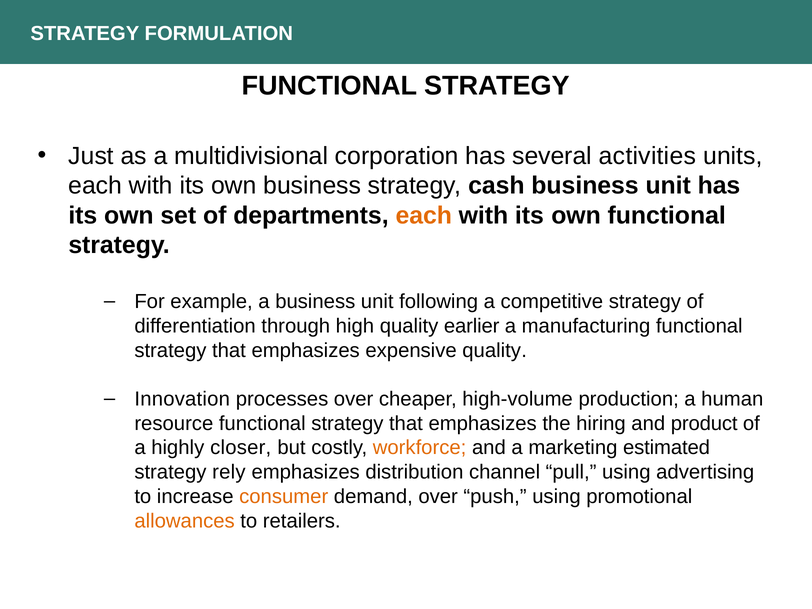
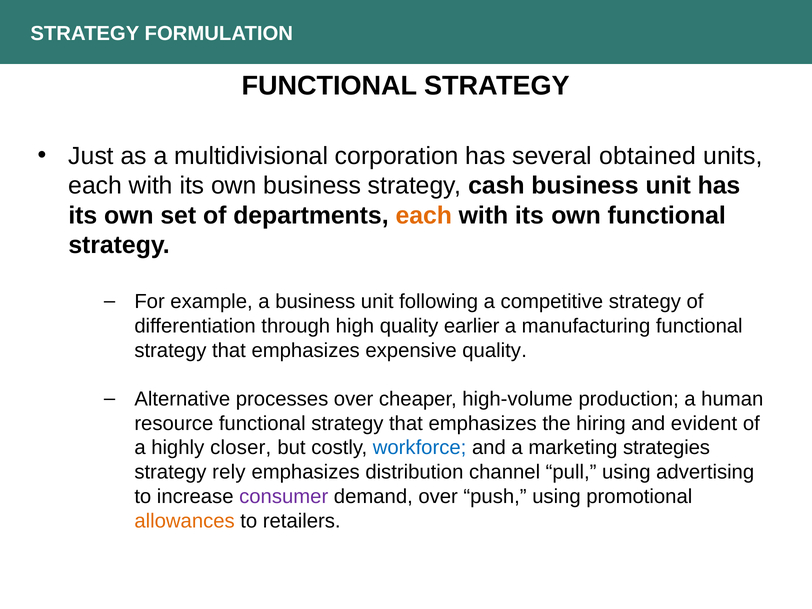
activities: activities -> obtained (648, 156)
Innovation: Innovation -> Alternative (182, 399)
product: product -> evident (704, 423)
workforce colour: orange -> blue (420, 448)
estimated: estimated -> strategies (667, 448)
consumer colour: orange -> purple (284, 497)
